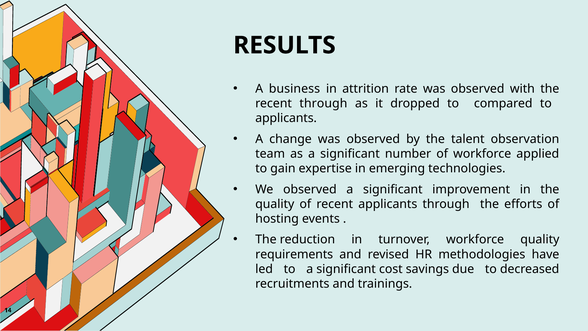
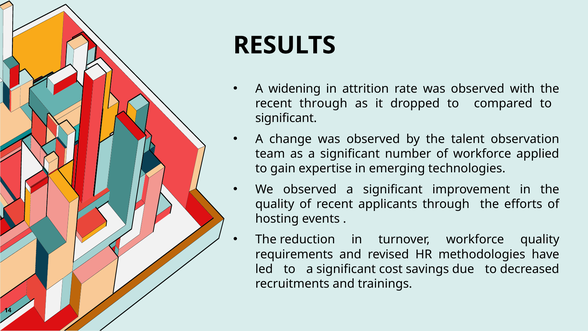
business: business -> widening (295, 89)
applicants: applicants -> significant (286, 118)
